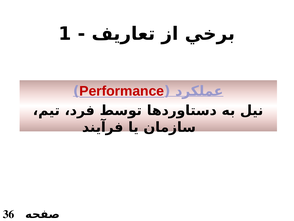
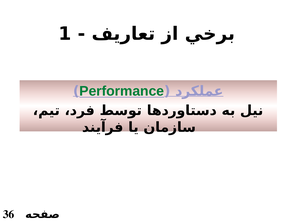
Performance colour: red -> green (122, 91)
